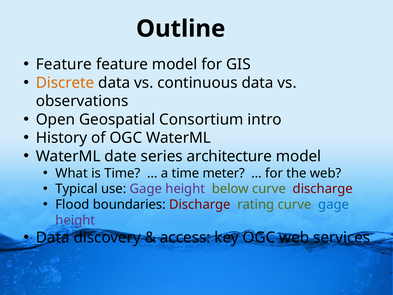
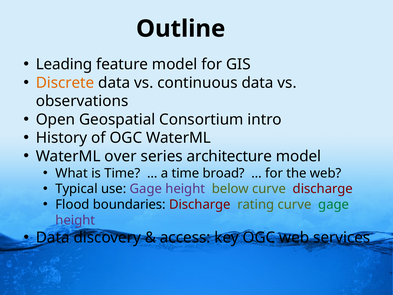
Feature: Feature -> Leading (64, 64)
date: date -> over (121, 156)
meter: meter -> broad (224, 173)
gage colour: blue -> green (334, 204)
